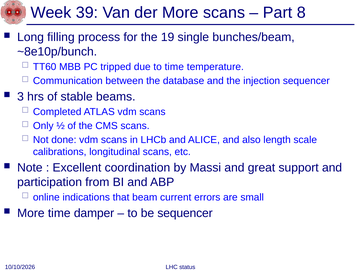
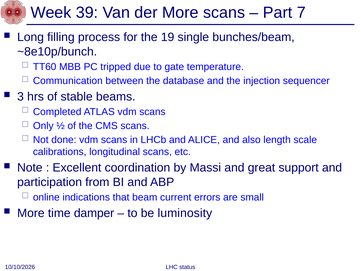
8: 8 -> 7 (301, 12)
to time: time -> gate (174, 67)
be sequencer: sequencer -> luminosity (185, 213)
